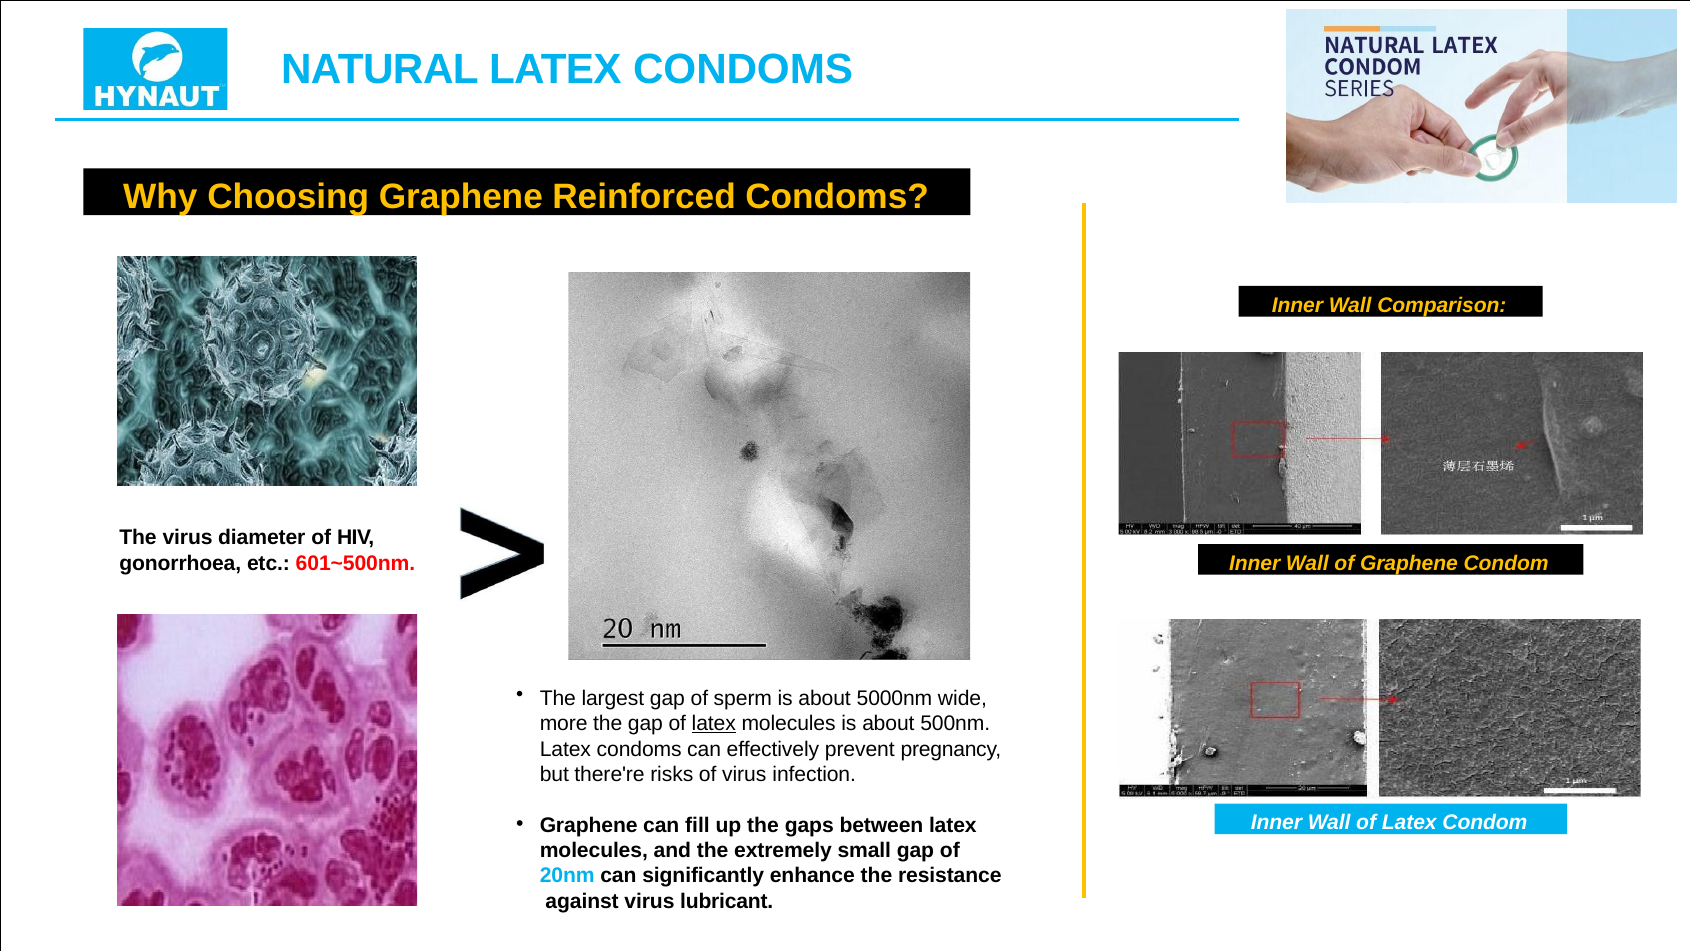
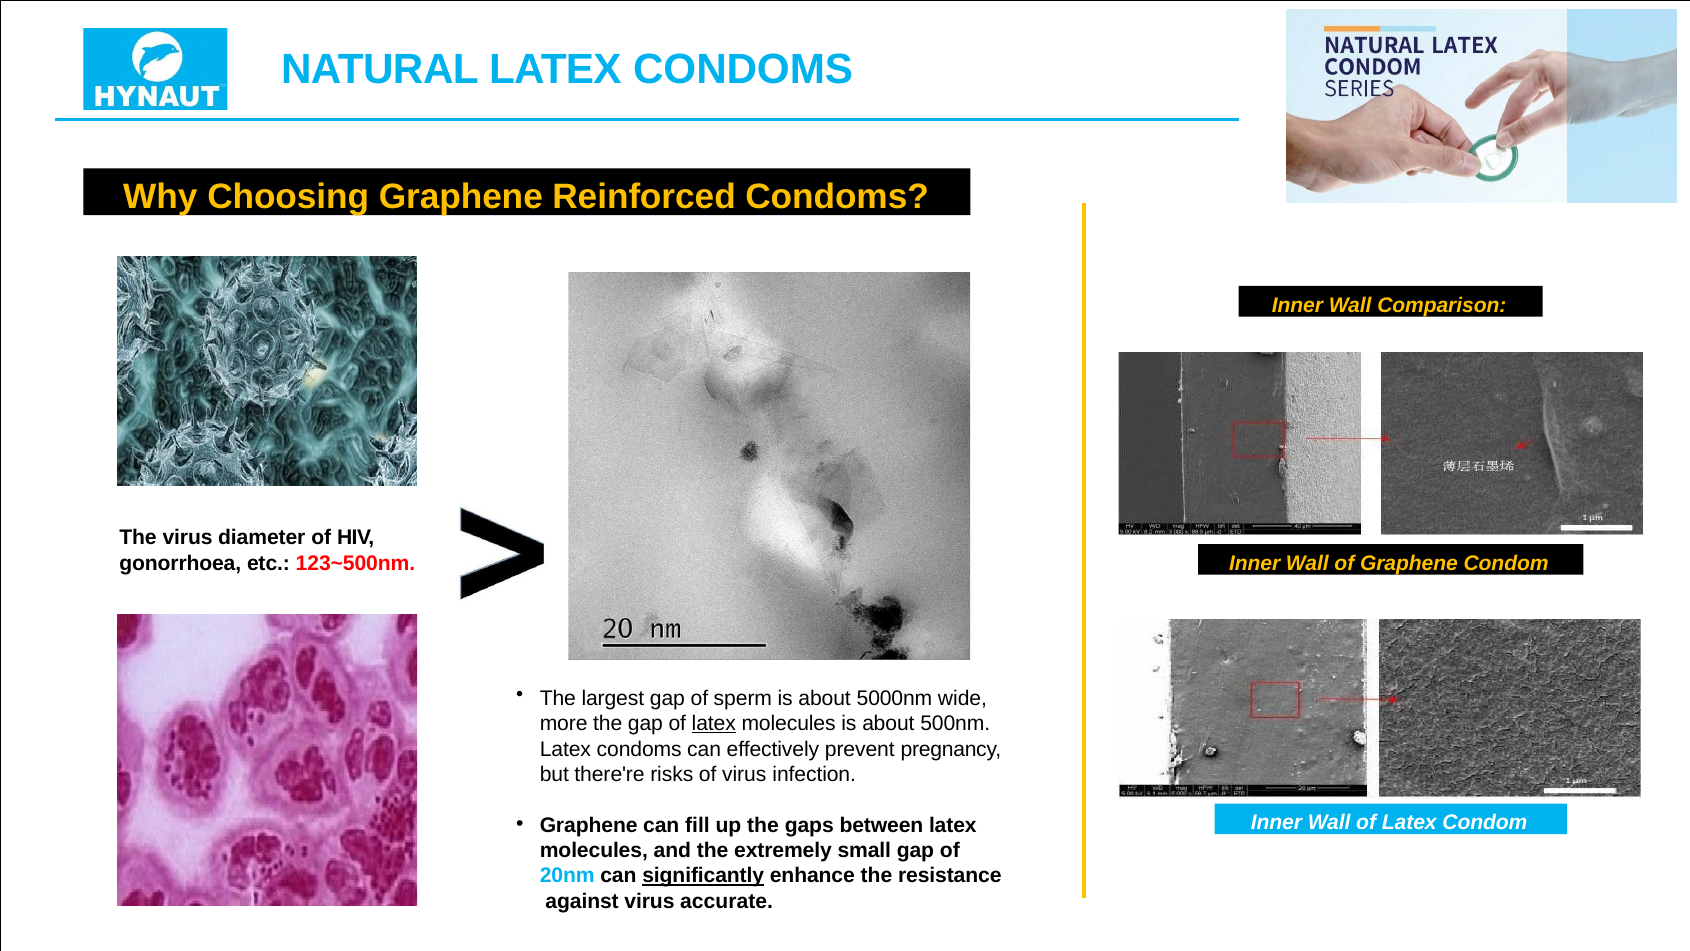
601~500nm: 601~500nm -> 123~500nm (355, 563)
significantly underline: none -> present (703, 875)
lubricant: lubricant -> accurate (727, 901)
